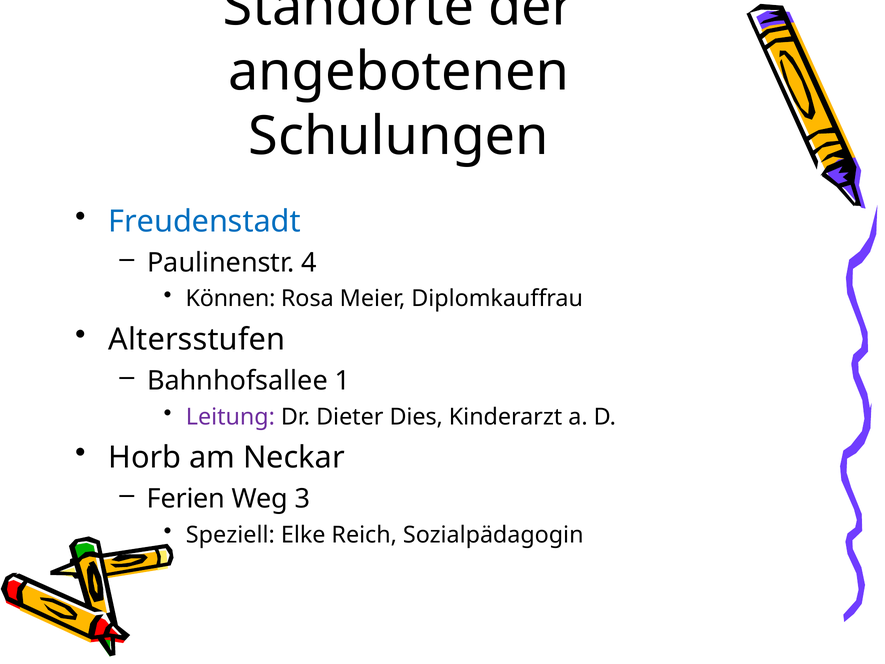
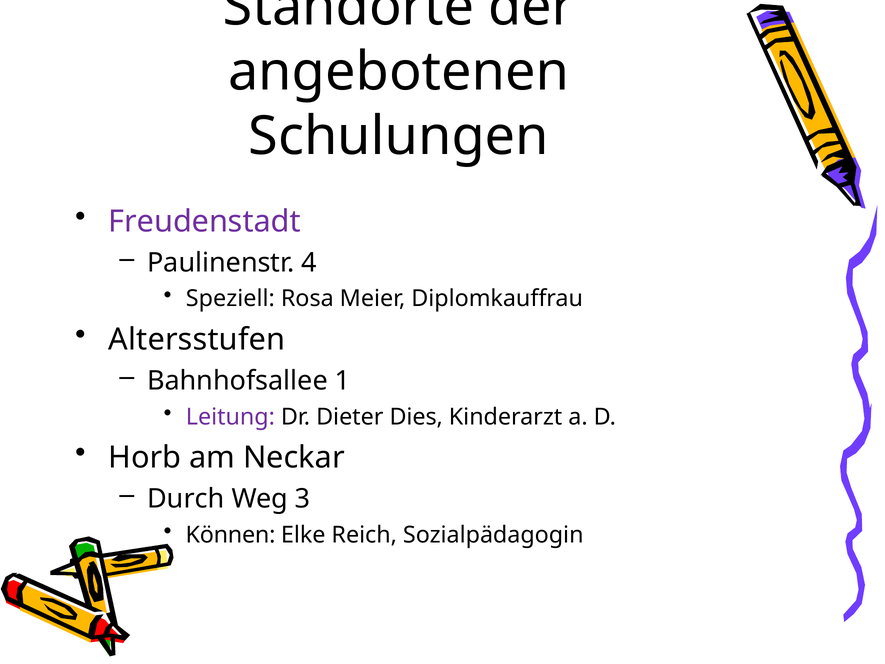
Freudenstadt colour: blue -> purple (205, 222)
Können: Können -> Speziell (230, 299)
Ferien: Ferien -> Durch (186, 499)
Speziell: Speziell -> Können (230, 535)
